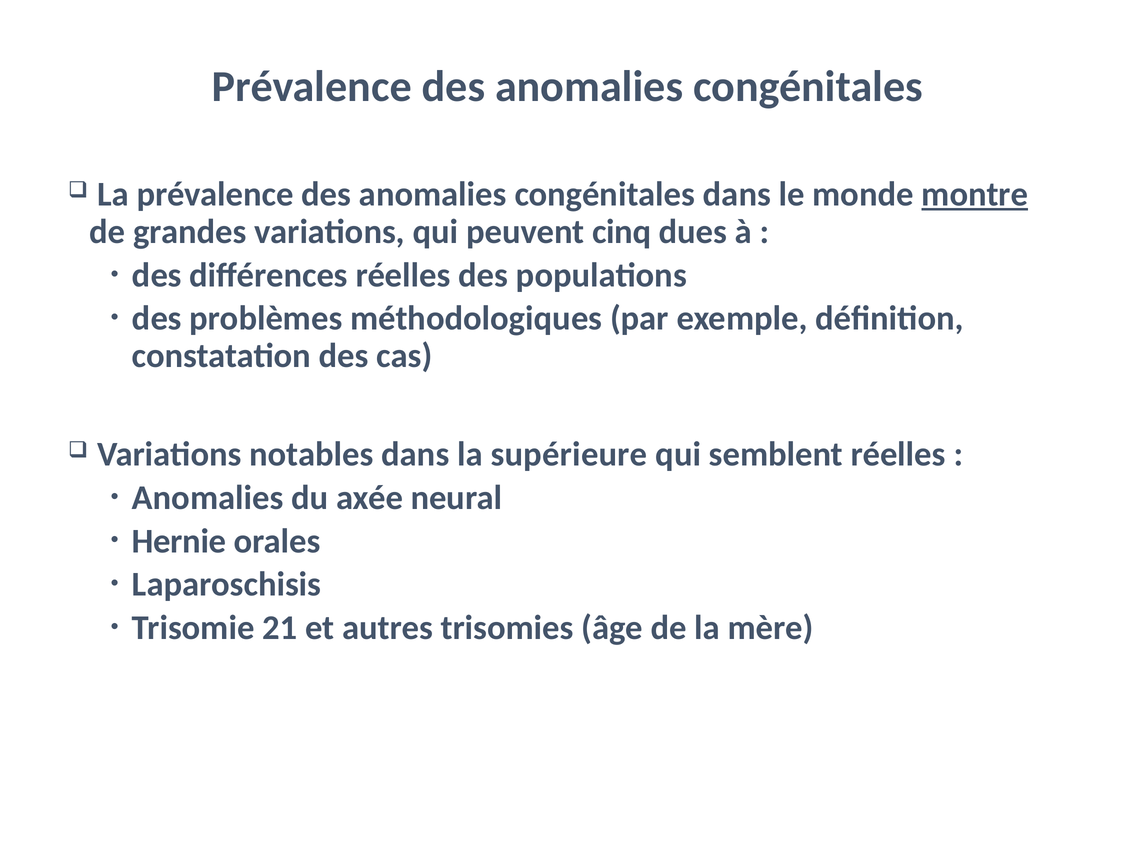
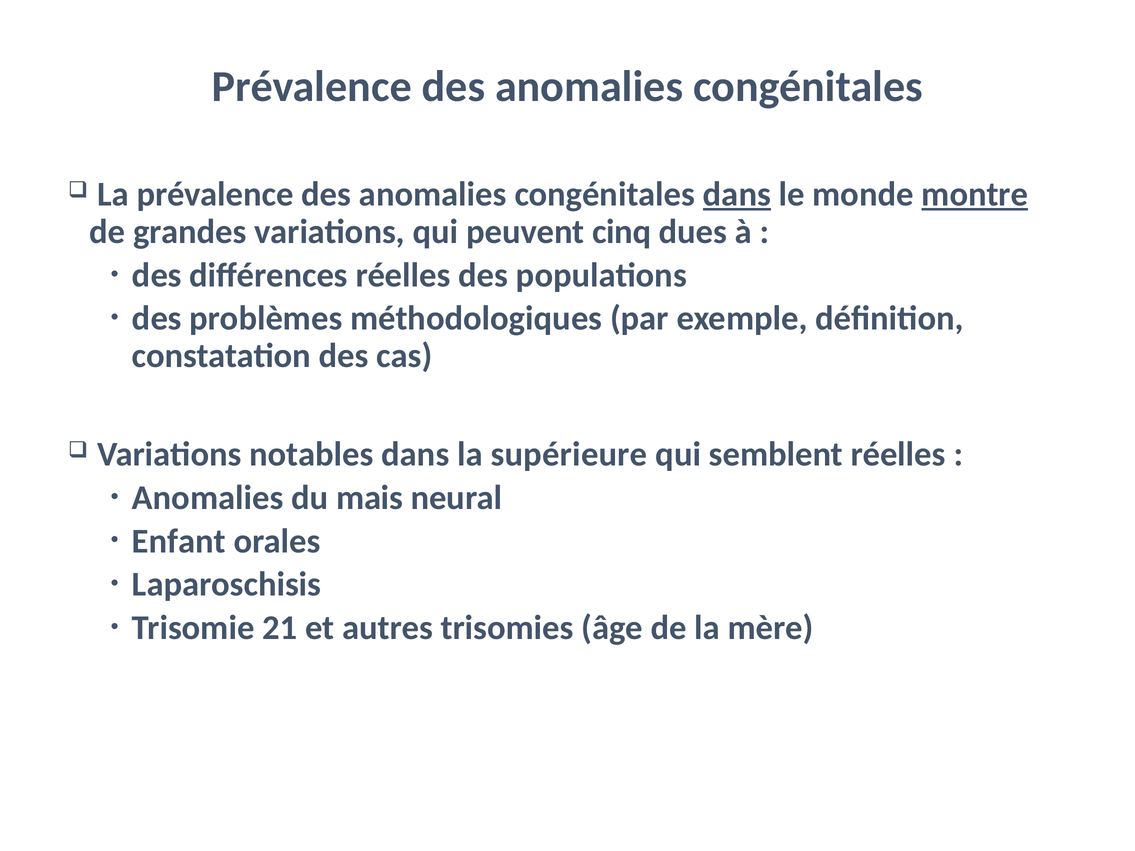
dans underline: none -> present (737, 194)
axée: axée -> mais (370, 498)
Hernie: Hernie -> Enfant (179, 541)
